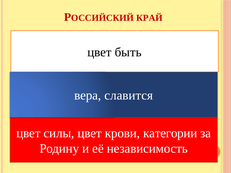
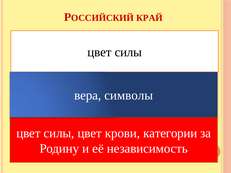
быть: быть -> силы (128, 52)
славится: славится -> символы (129, 96)
